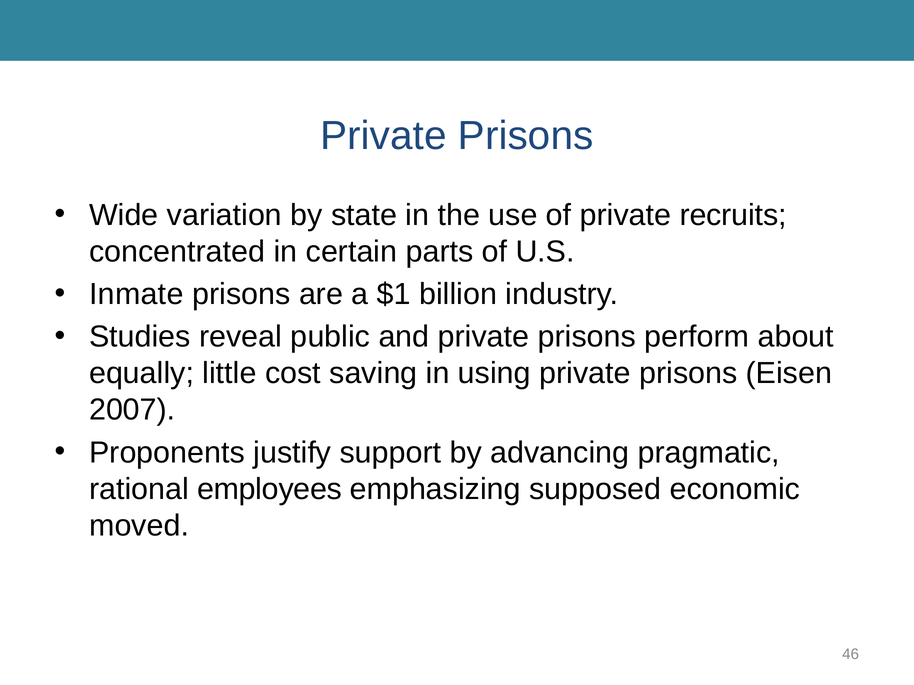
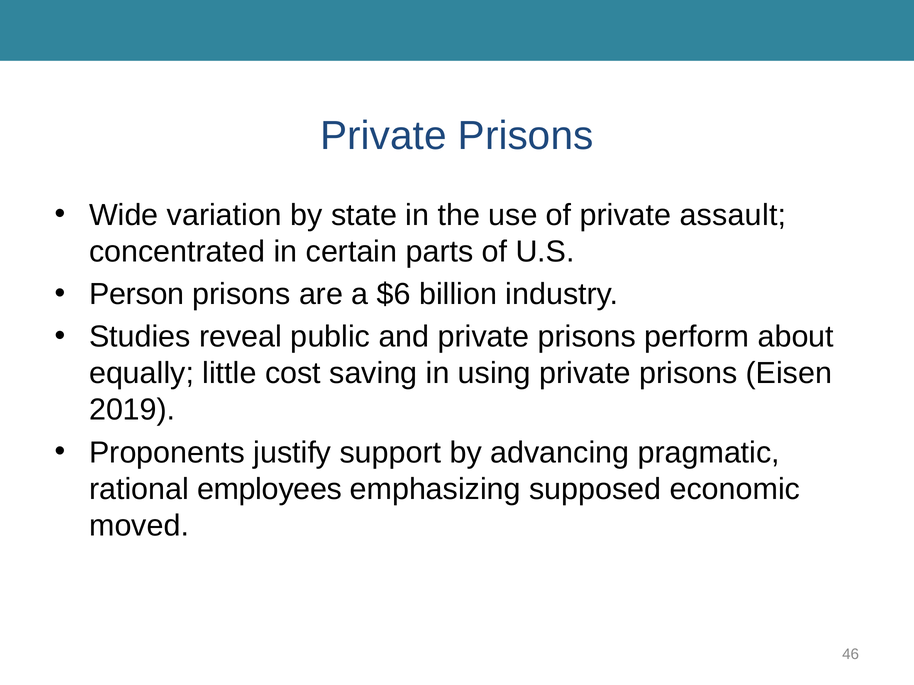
recruits: recruits -> assault (733, 215)
Inmate: Inmate -> Person (137, 294)
$1: $1 -> $6 (394, 294)
2007: 2007 -> 2019 (132, 410)
